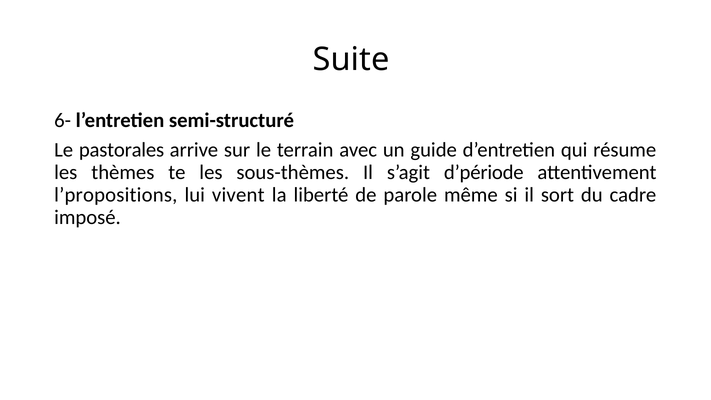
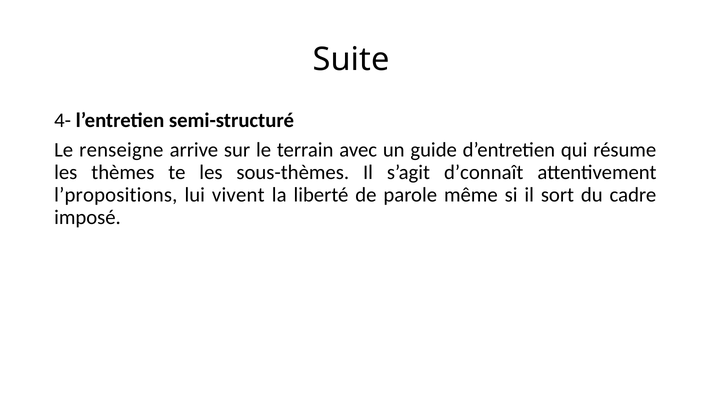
6-: 6- -> 4- (63, 120)
pastorales: pastorales -> renseigne (121, 150)
d’période: d’période -> d’connaît (484, 172)
